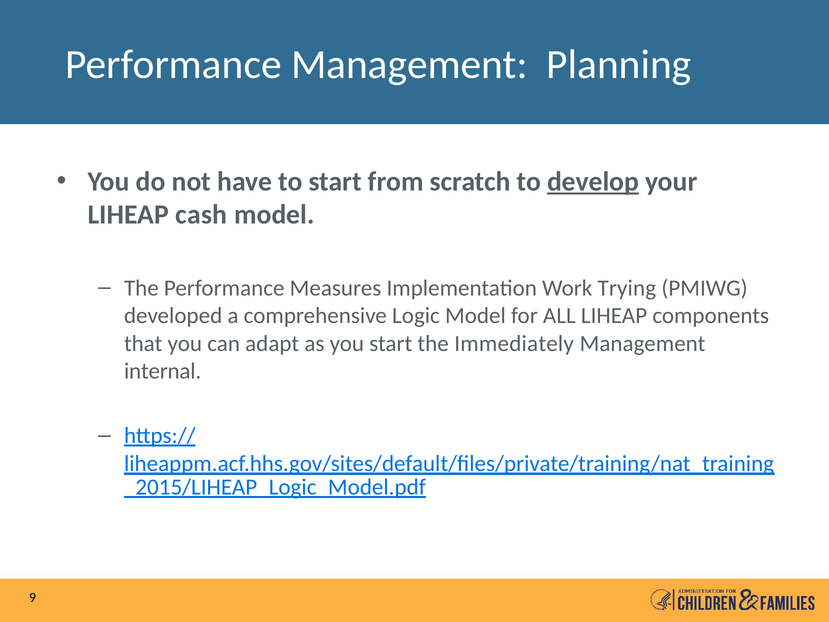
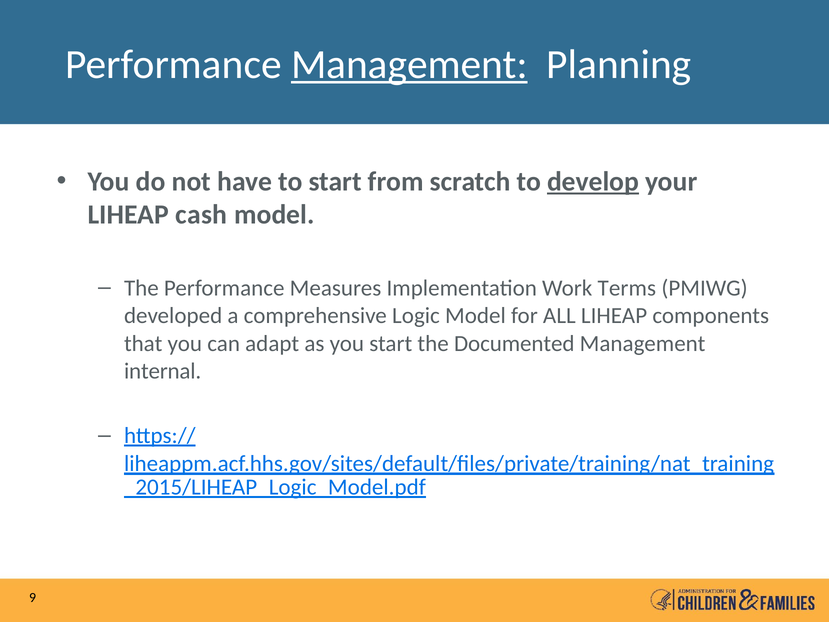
Management underline: none -> present (409, 65)
Trying: Trying -> Terms (627, 288)
Immediately: Immediately -> Documented (514, 343)
